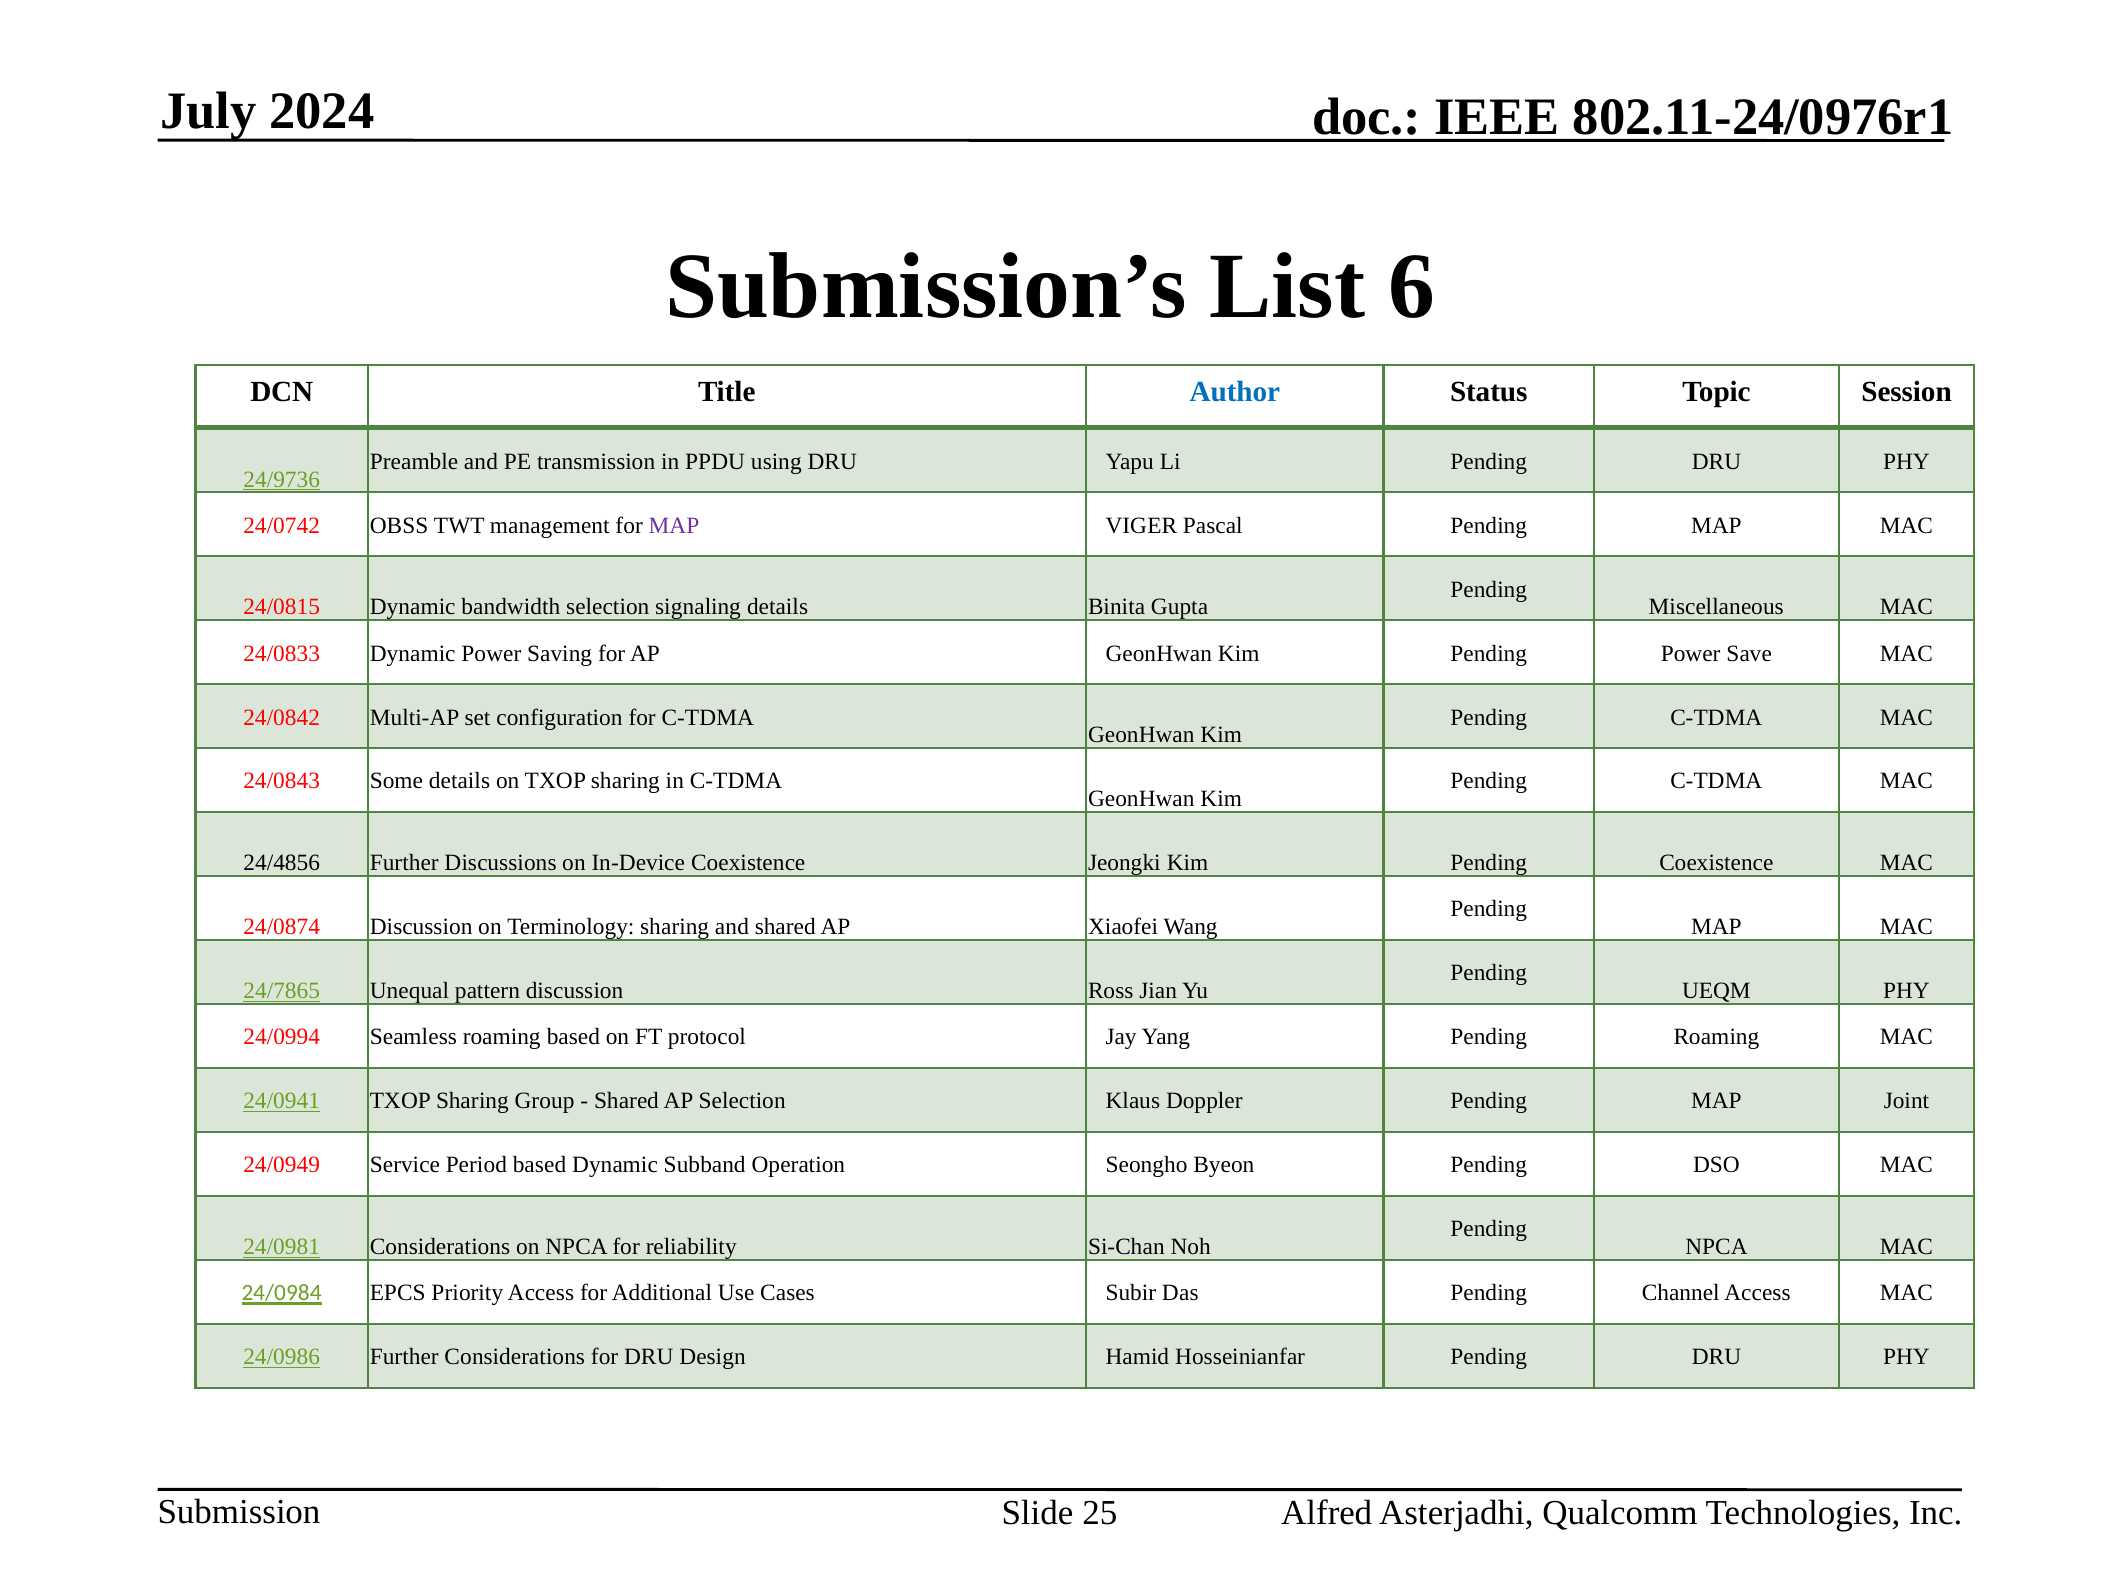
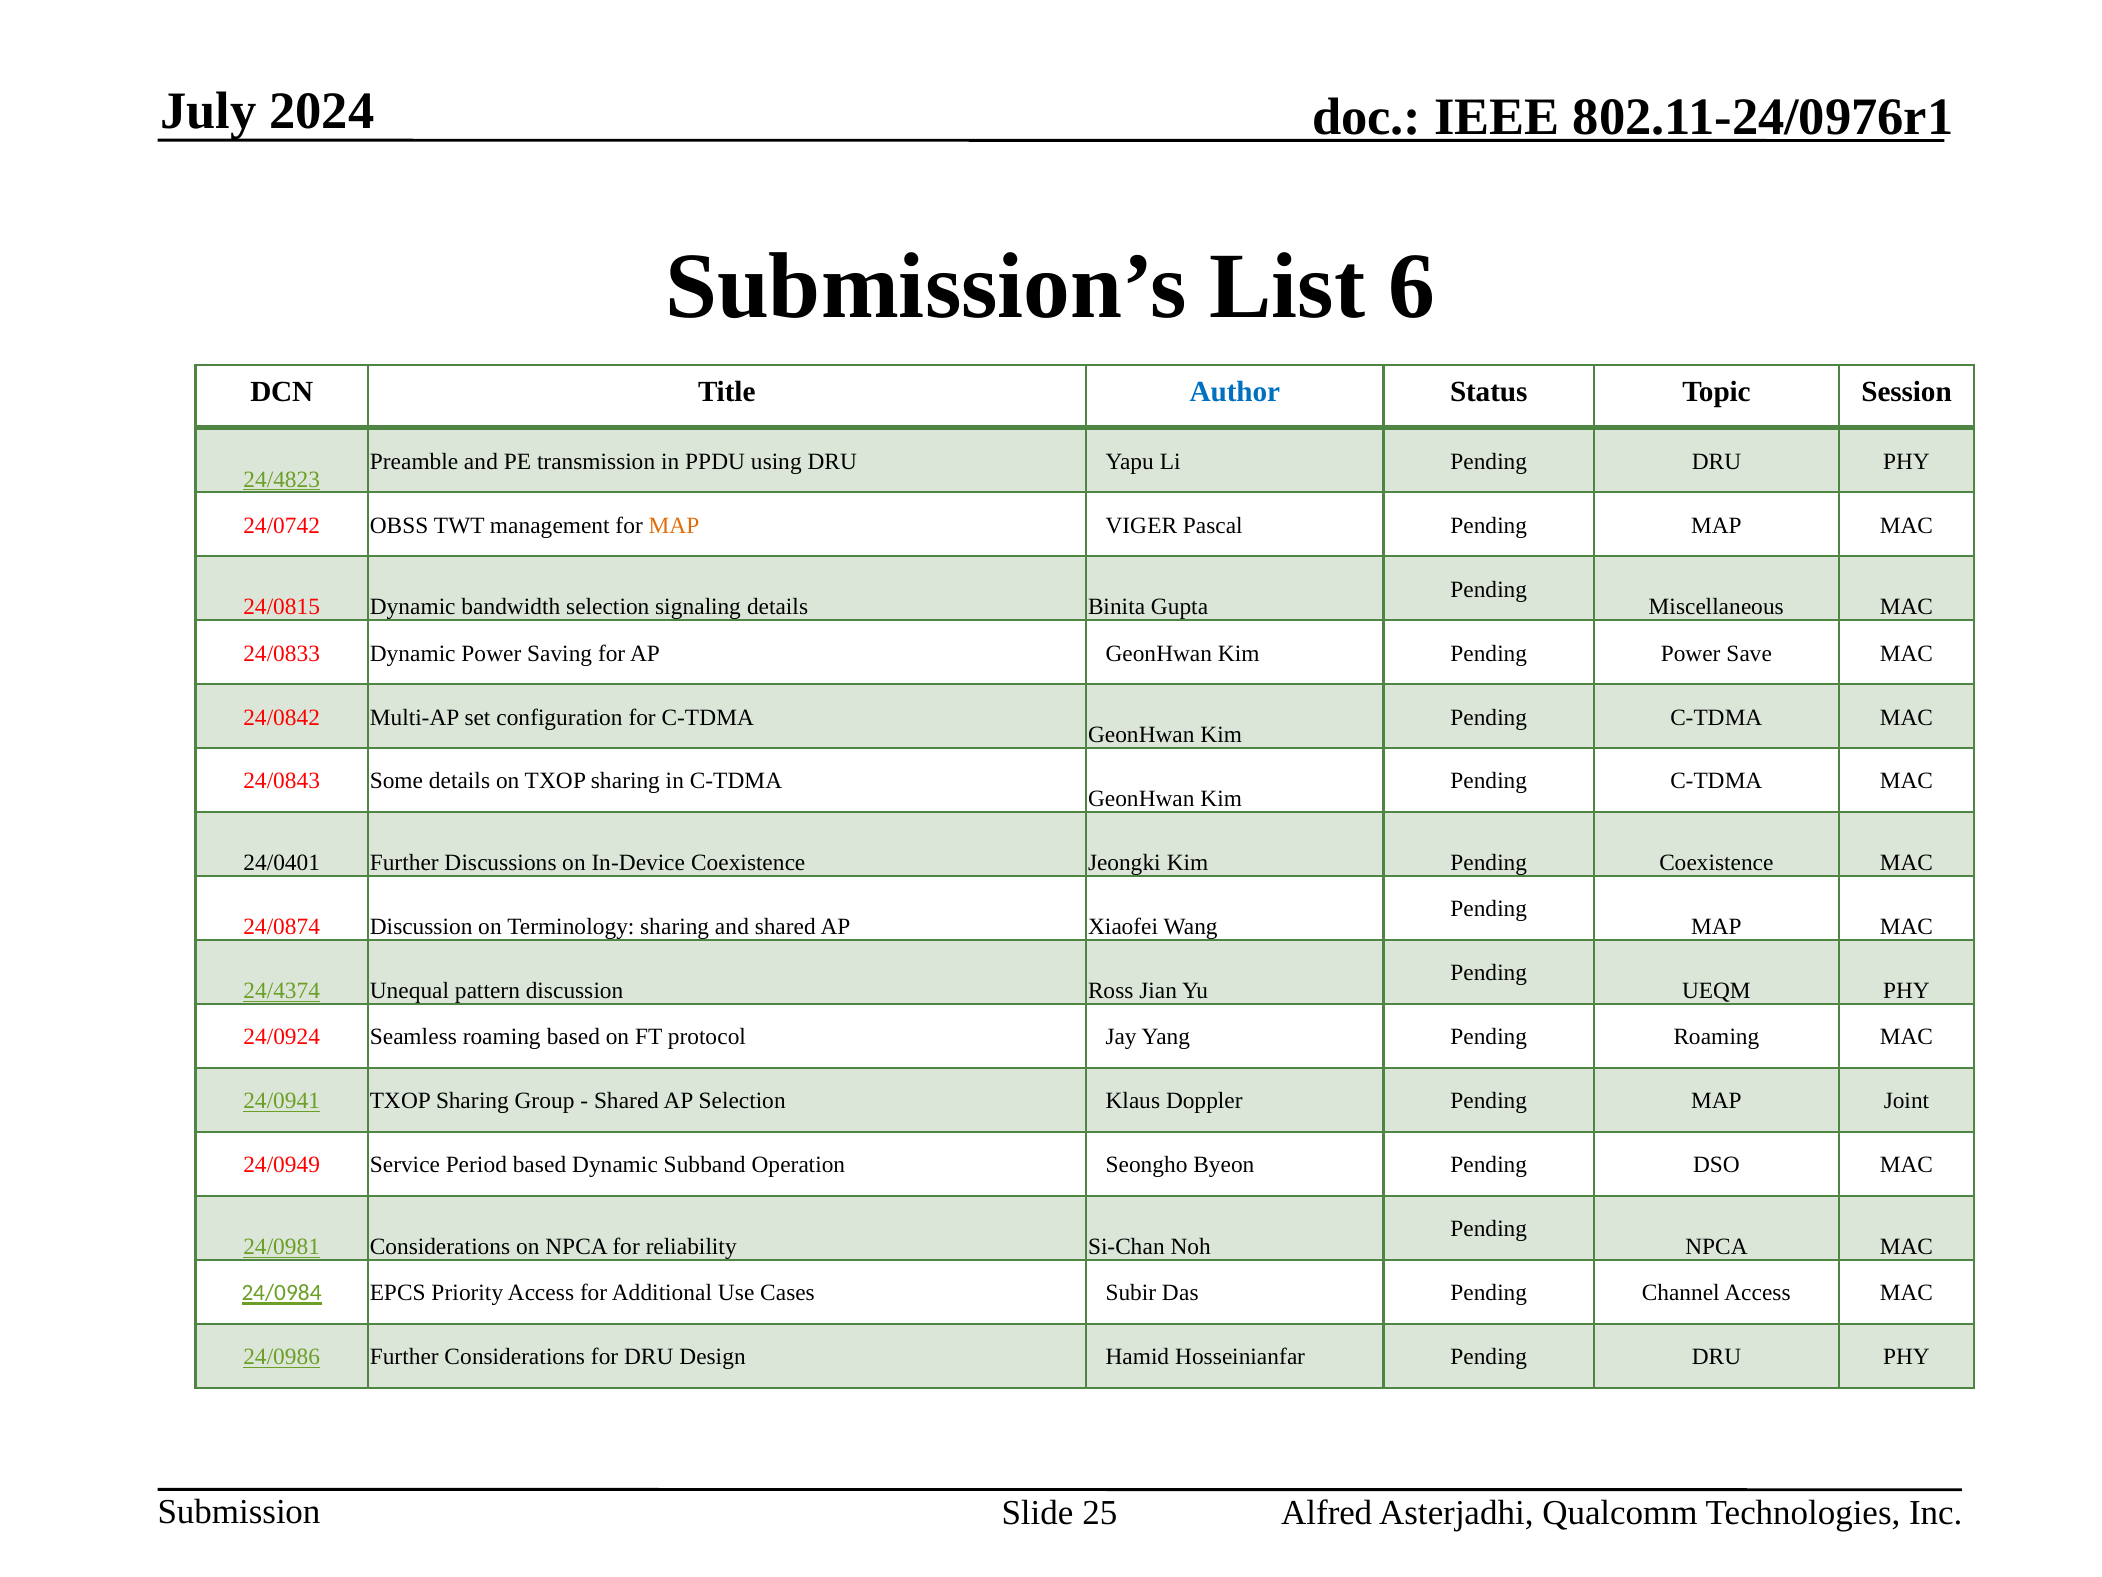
24/9736: 24/9736 -> 24/4823 (282, 479)
MAP colour: purple -> orange (674, 525)
24/4856: 24/4856 -> 24/0401 (282, 863)
24/7865: 24/7865 -> 24/4374 (282, 991)
24/0994: 24/0994 -> 24/0924 (282, 1037)
